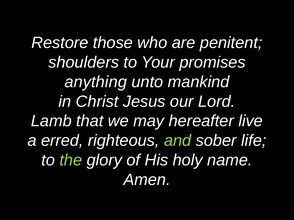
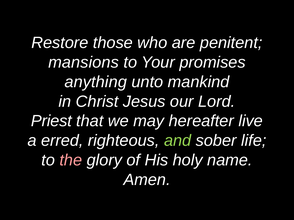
shoulders: shoulders -> mansions (84, 62)
Lamb: Lamb -> Priest (51, 121)
the colour: light green -> pink (71, 160)
